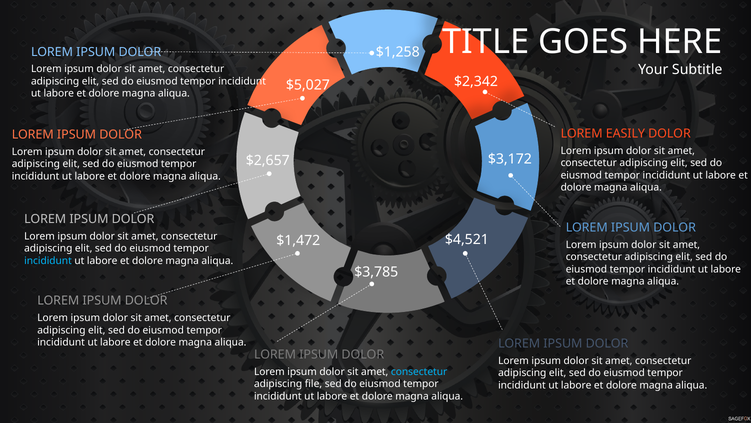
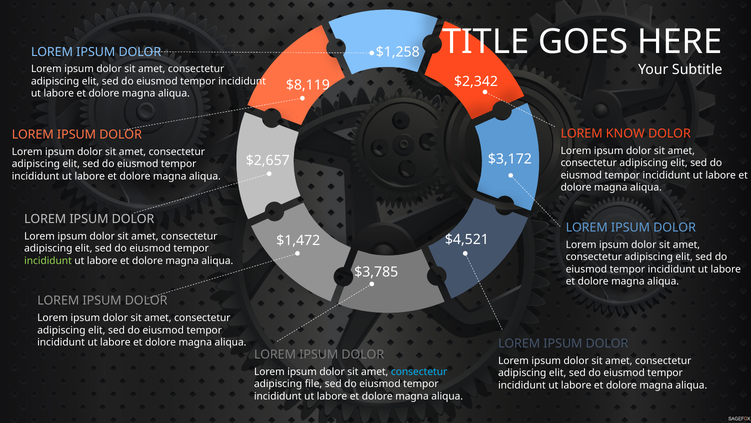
$5,027: $5,027 -> $8,119 (308, 85)
EASILY: EASILY -> KNOW (625, 133)
incididunt colour: light blue -> light green (48, 260)
